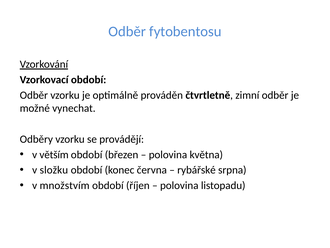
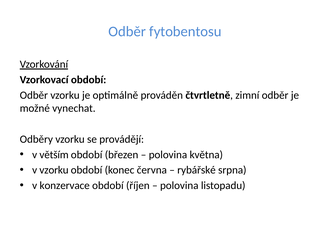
v složku: složku -> vzorku (54, 170)
množstvím: množstvím -> konzervace (65, 185)
